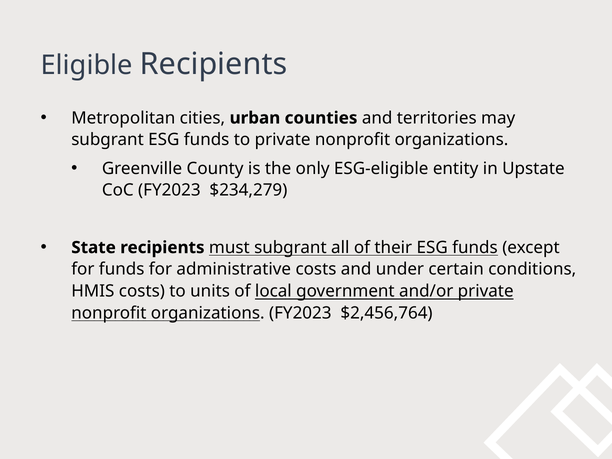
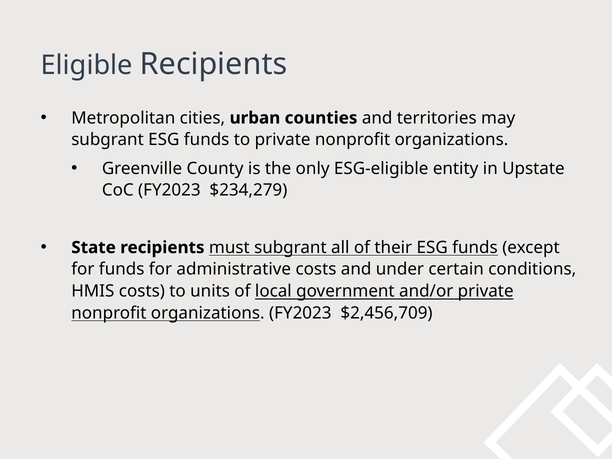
$2,456,764: $2,456,764 -> $2,456,709 (387, 313)
